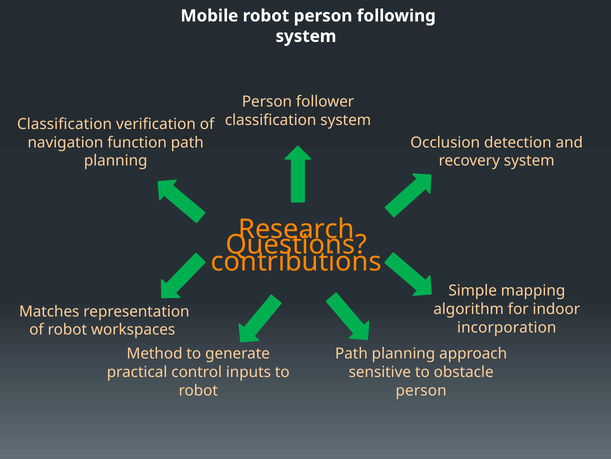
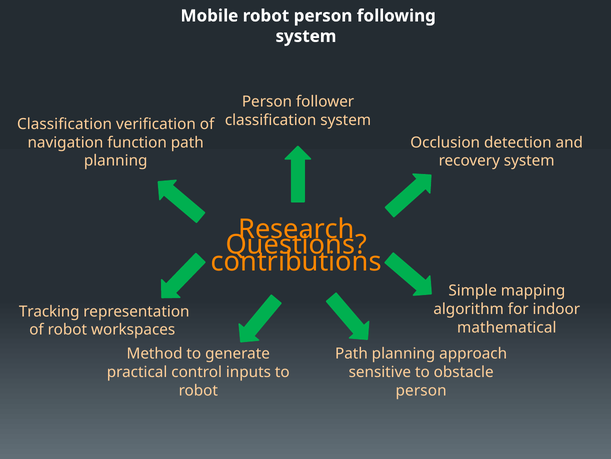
Matches: Matches -> Tracking (49, 311)
incorporation: incorporation -> mathematical (507, 327)
